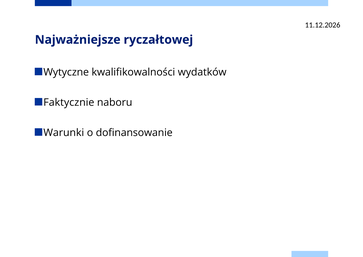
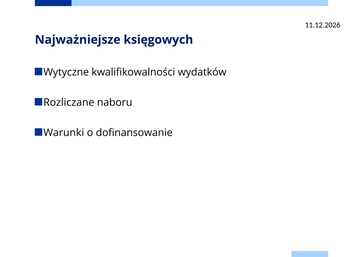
ryczałtowej: ryczałtowej -> księgowych (158, 40)
Faktycznie: Faktycznie -> Rozliczane (69, 102)
